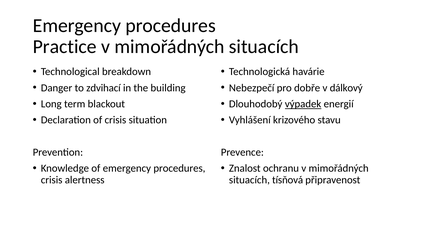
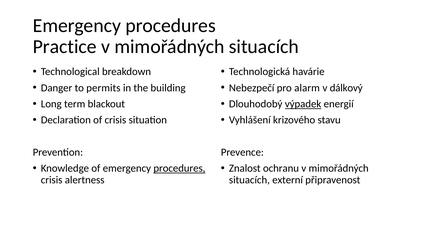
zdvihací: zdvihací -> permits (103, 88)
dobře: dobře -> alarm (307, 88)
procedures underline: none -> present (179, 168)
tísňová: tísňová -> externí (288, 180)
